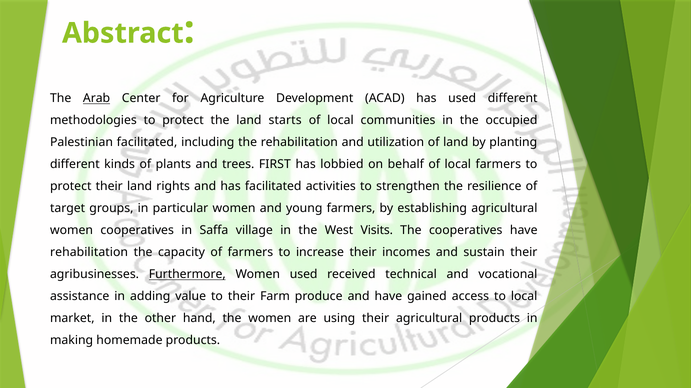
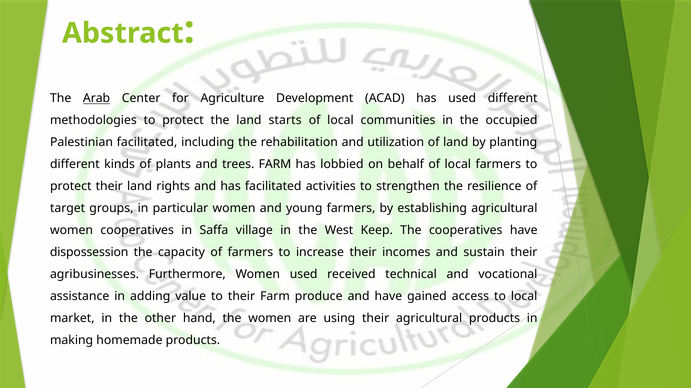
trees FIRST: FIRST -> FARM (275, 165)
Visits: Visits -> Keep (377, 231)
rehabilitation: rehabilitation -> dispossession (89, 253)
Furthermore underline: present -> none (187, 275)
